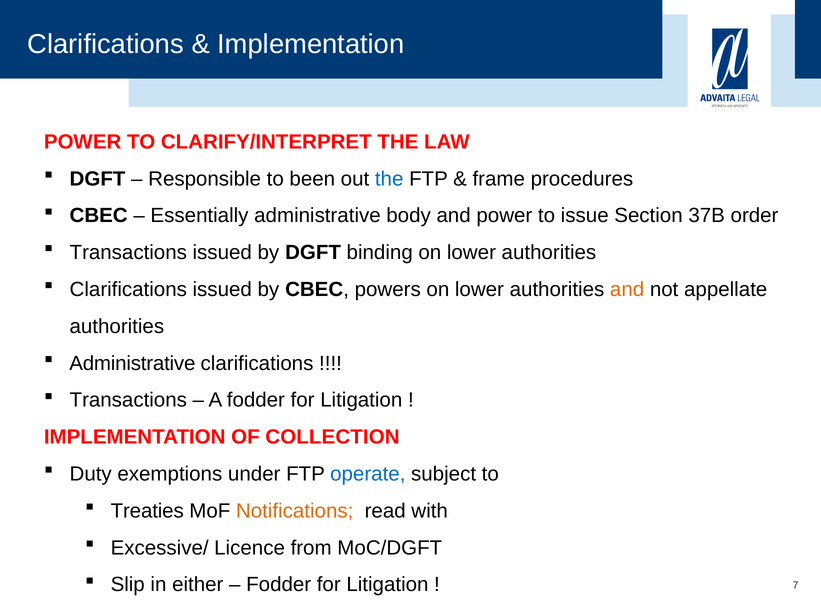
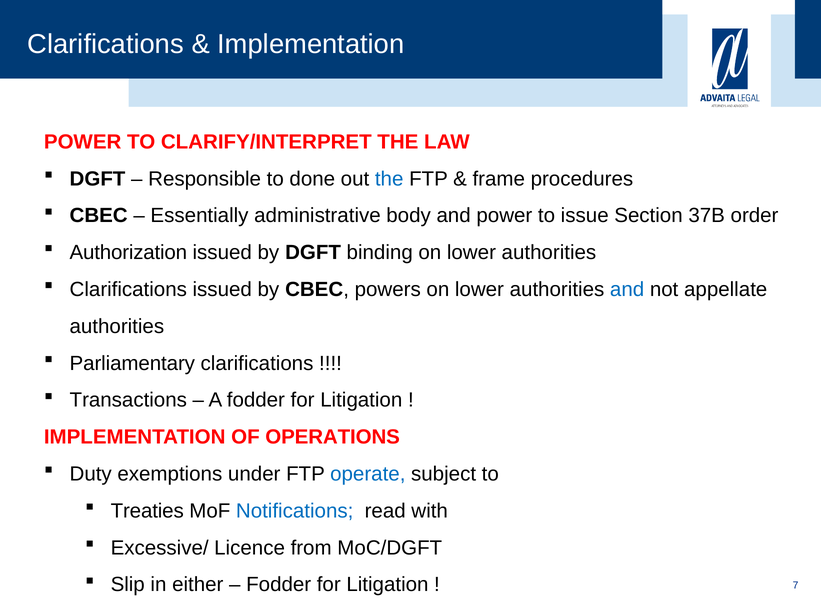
been: been -> done (312, 179)
Transactions: Transactions -> Authorization (128, 253)
and colour: orange -> blue (627, 290)
Administrative: Administrative -> Parliamentary (132, 364)
COLLECTION: COLLECTION -> OPERATIONS (333, 438)
Notifications colour: orange -> blue (295, 511)
